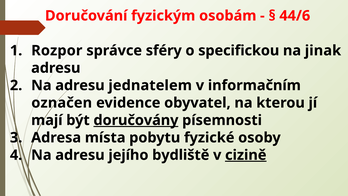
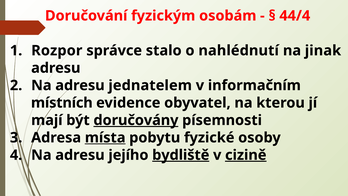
44/6: 44/6 -> 44/4 (295, 16)
sféry: sféry -> stalo (164, 50)
specifickou: specifickou -> nahlédnutí (239, 50)
označen: označen -> místních (62, 103)
místa underline: none -> present (105, 137)
bydliště underline: none -> present (181, 155)
